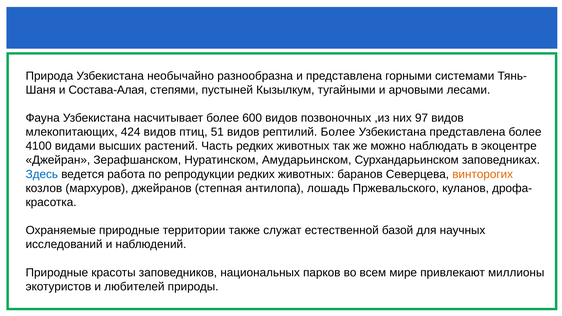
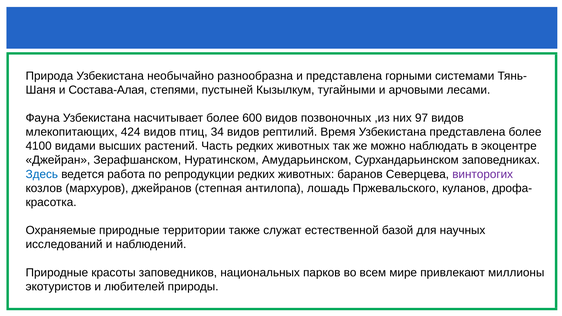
51: 51 -> 34 (217, 132)
рептилий Более: Более -> Время (338, 132)
винторогих colour: orange -> purple (483, 174)
